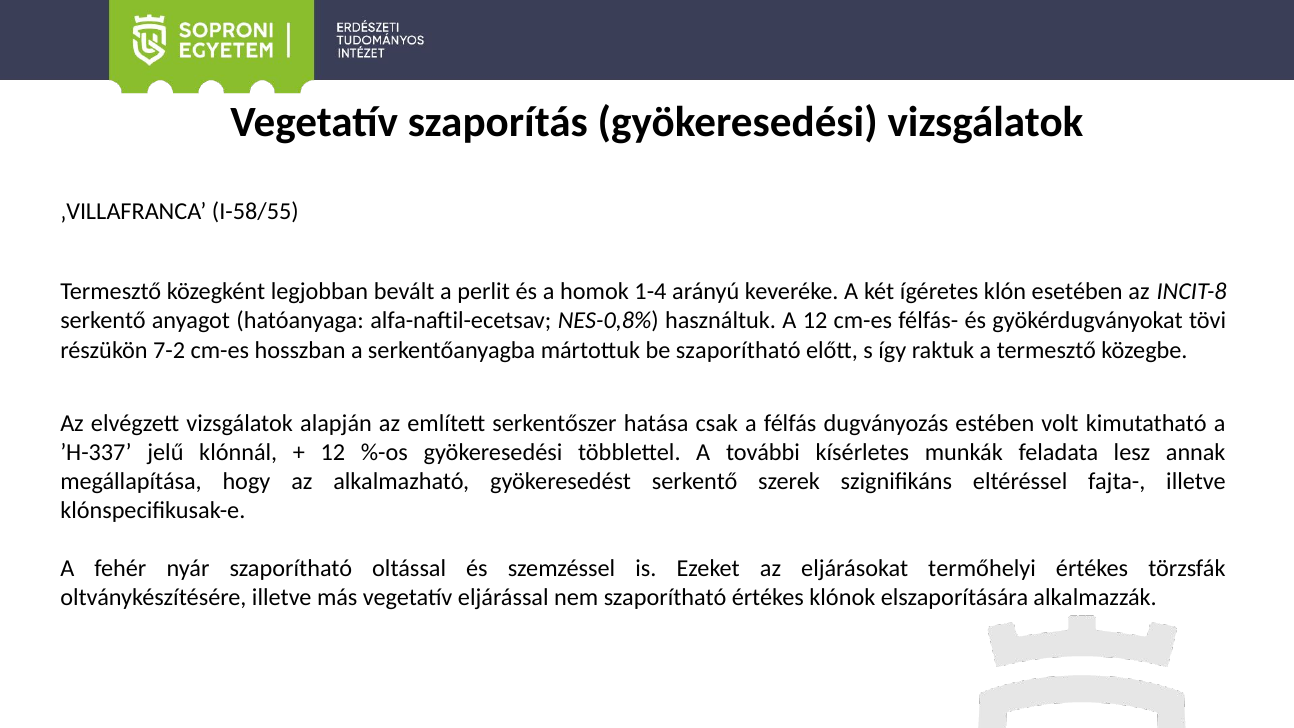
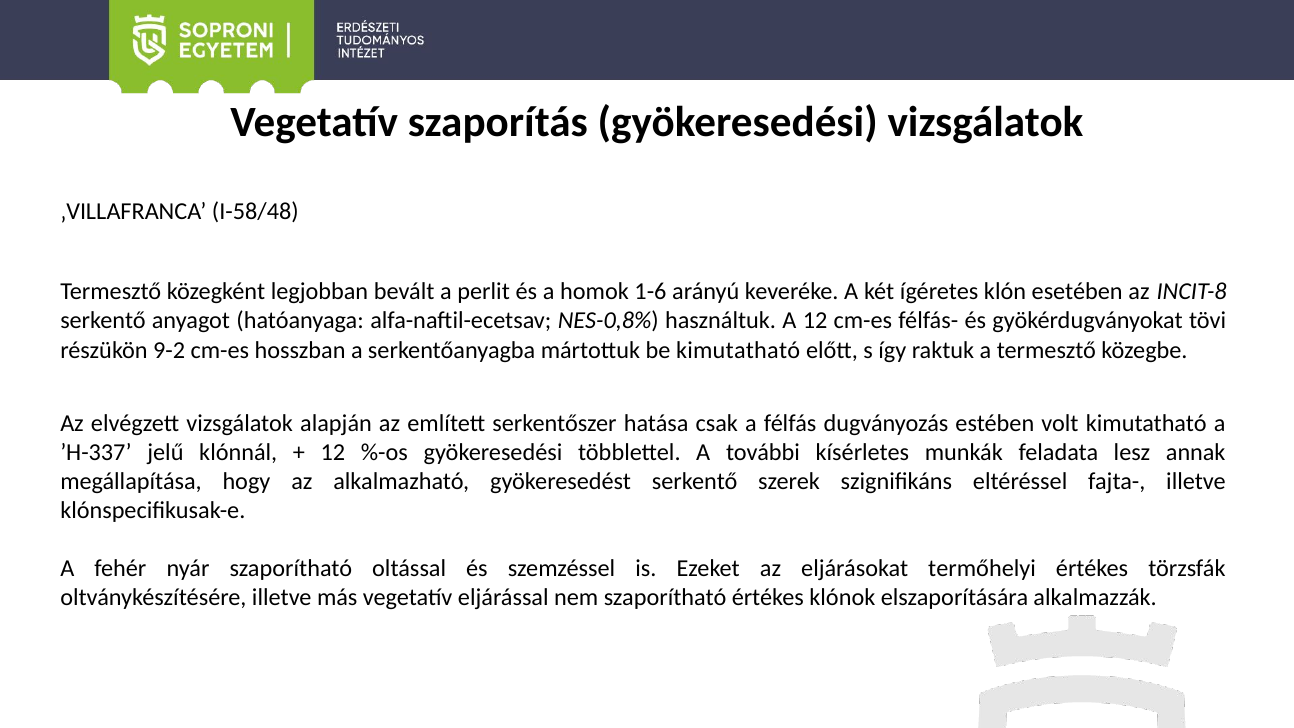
I-58/55: I-58/55 -> I-58/48 (255, 212)
1-4: 1-4 -> 1-6 (650, 292)
7-2: 7-2 -> 9-2 (169, 350)
be szaporítható: szaporítható -> kimutatható (738, 350)
